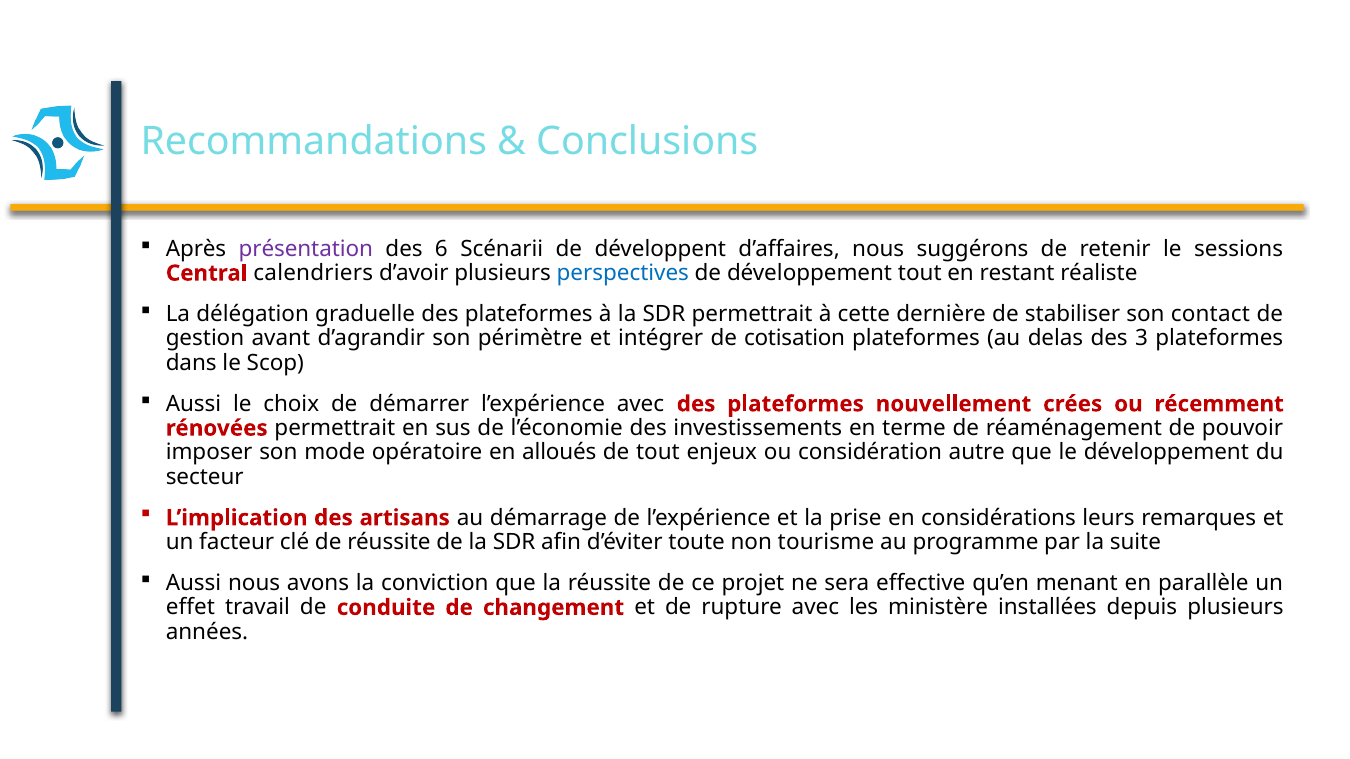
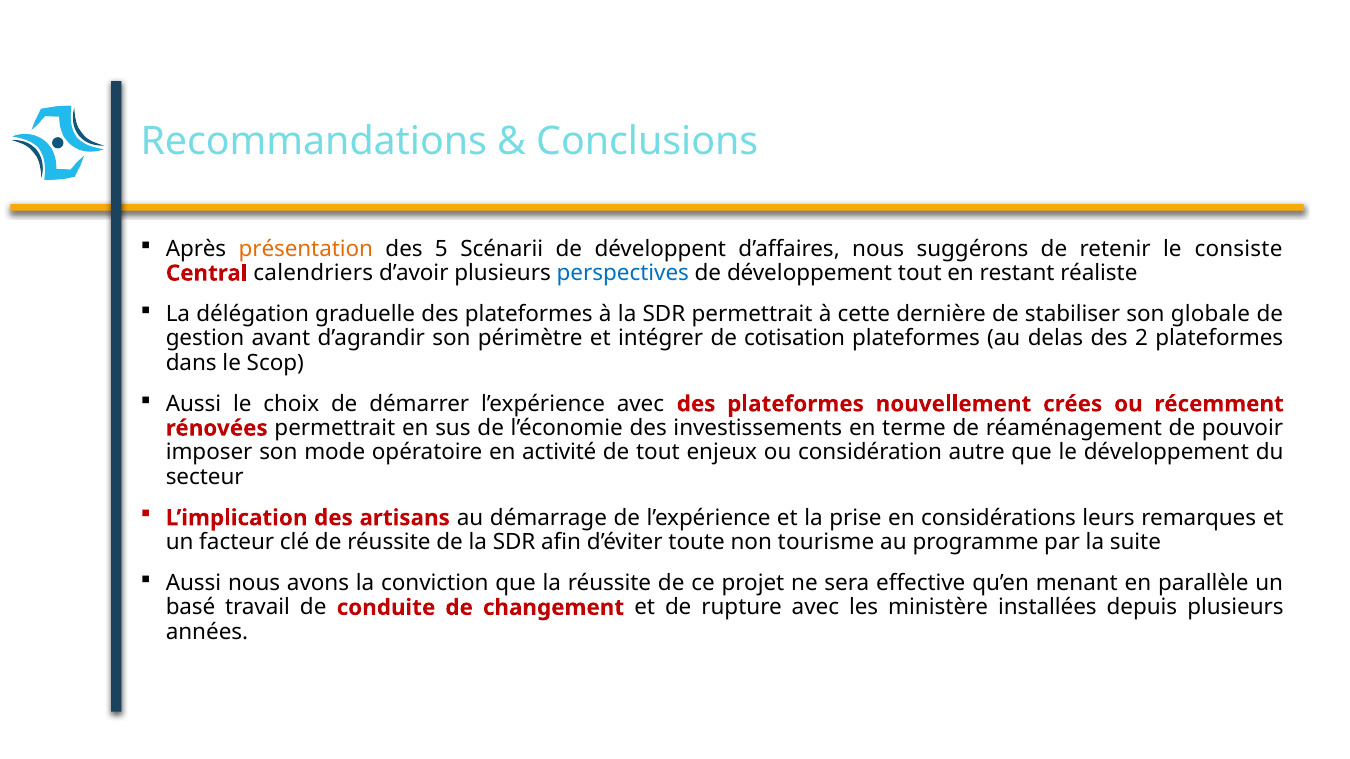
présentation colour: purple -> orange (306, 249)
6: 6 -> 5 (441, 249)
sessions: sessions -> consiste (1239, 249)
contact: contact -> globale (1210, 314)
3: 3 -> 2 (1142, 339)
alloués: alloués -> activité (559, 453)
effet: effet -> basé (191, 608)
